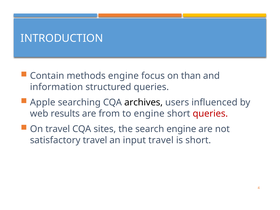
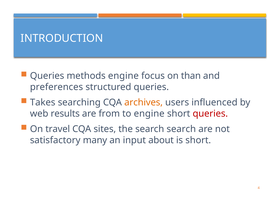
Contain: Contain -> Queries (47, 76)
information: information -> preferences (56, 87)
Apple: Apple -> Takes (43, 102)
archives colour: black -> orange (144, 102)
search engine: engine -> search (181, 129)
satisfactory travel: travel -> many (95, 140)
input travel: travel -> about (161, 140)
